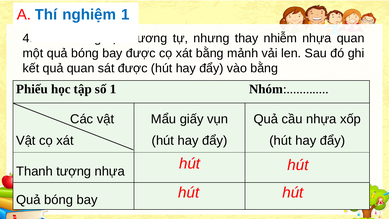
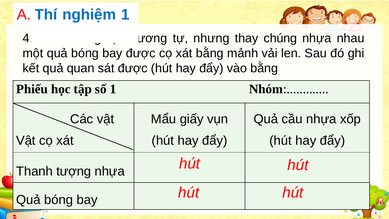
nhiễm: nhiễm -> chúng (280, 38)
nhựa quan: quan -> nhau (351, 38)
